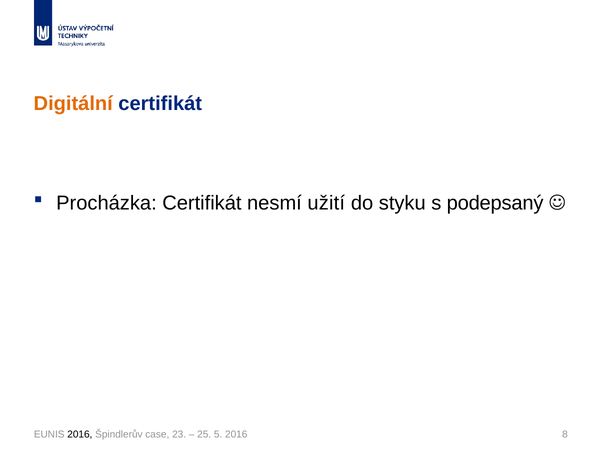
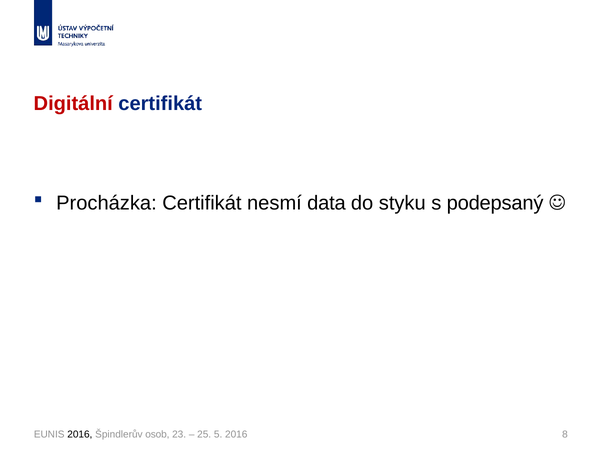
Digitální colour: orange -> red (73, 103)
užití: užití -> data (326, 203)
case: case -> osob (157, 434)
